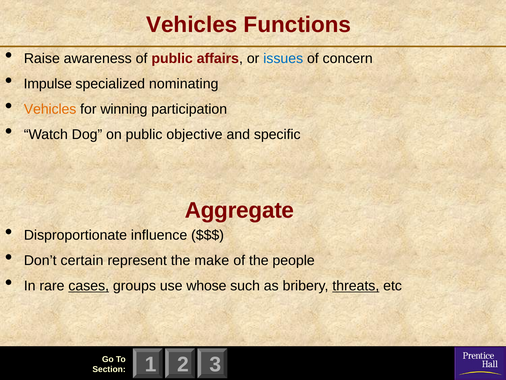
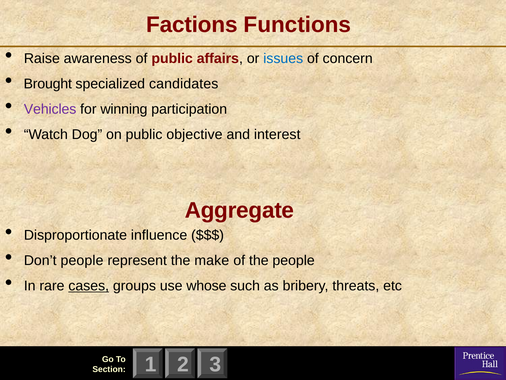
Vehicles: Vehicles -> Factions (192, 25)
Impulse: Impulse -> Brought (48, 84)
nominating: nominating -> candidates (184, 84)
Vehicles colour: orange -> purple (50, 109)
specific: specific -> interest (277, 134)
Don’t certain: certain -> people (82, 260)
threats underline: present -> none (356, 286)
